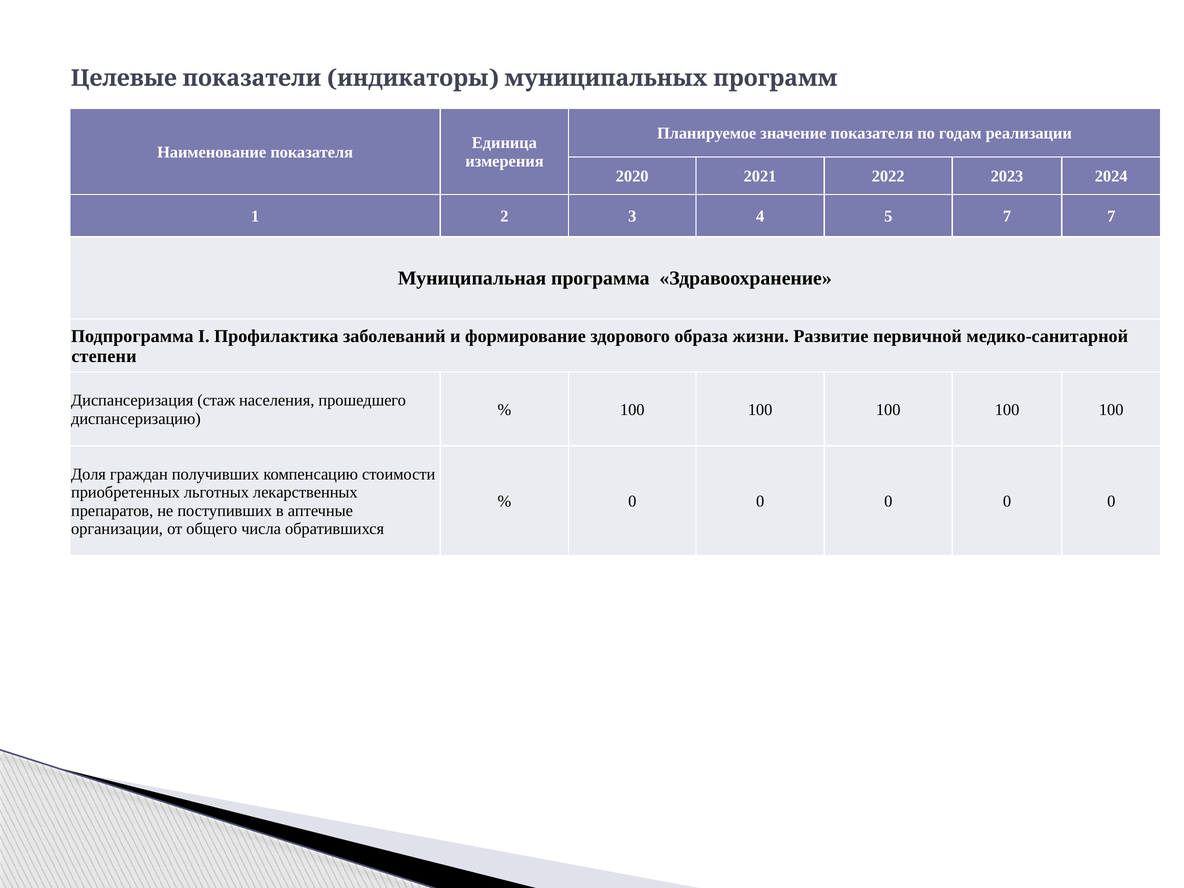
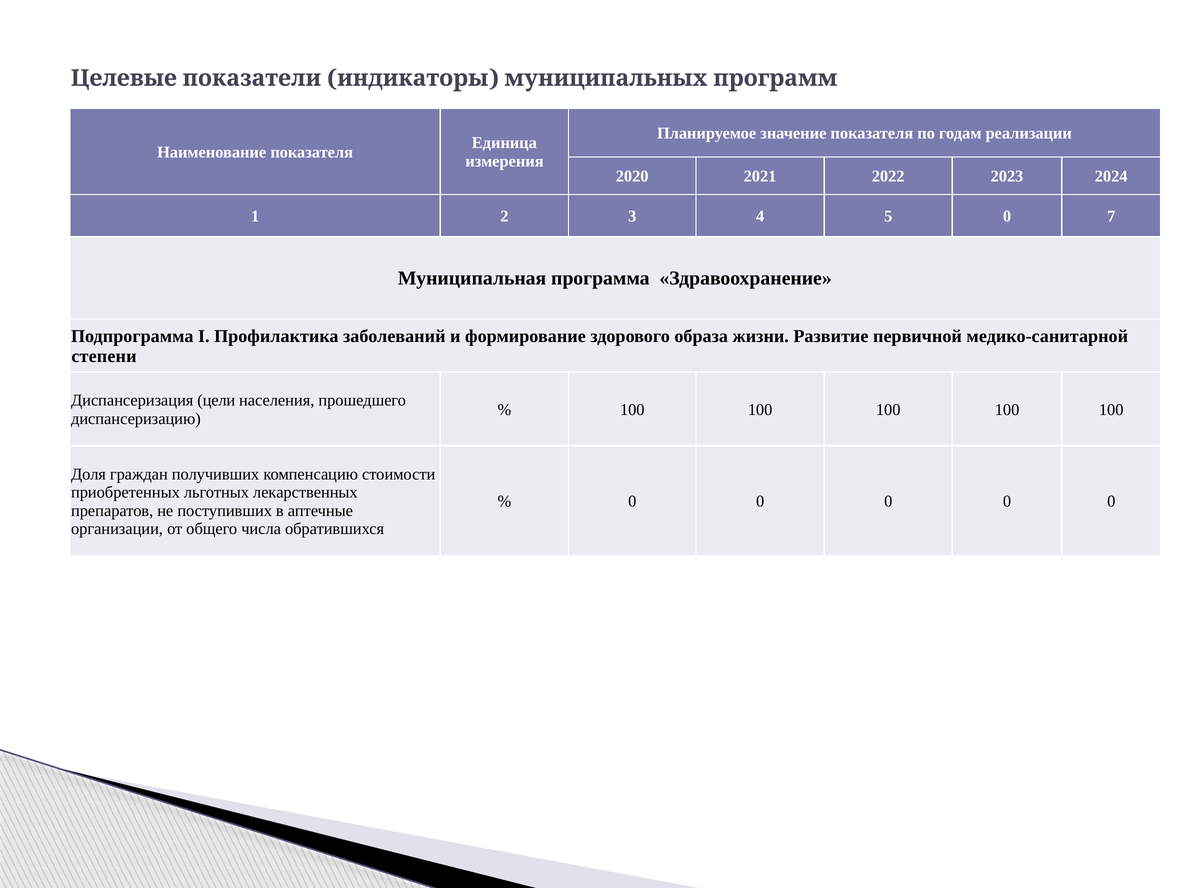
5 7: 7 -> 0 (1007, 216)
стаж: стаж -> цели (216, 401)
